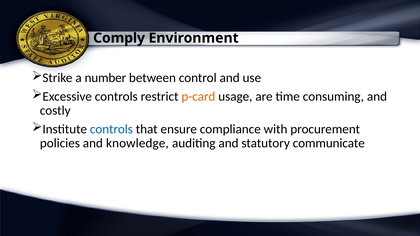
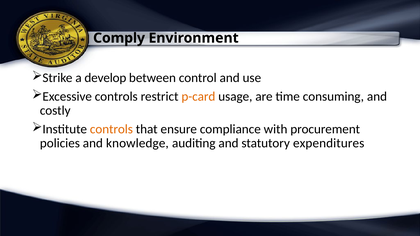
number: number -> develop (105, 78)
controls colour: blue -> orange (111, 129)
communicate: communicate -> expenditures (329, 143)
